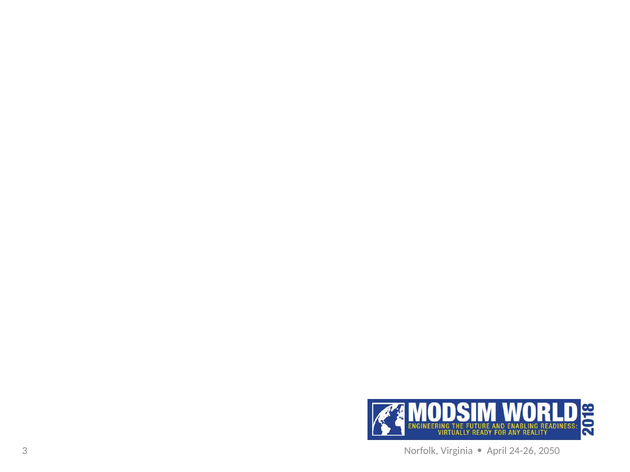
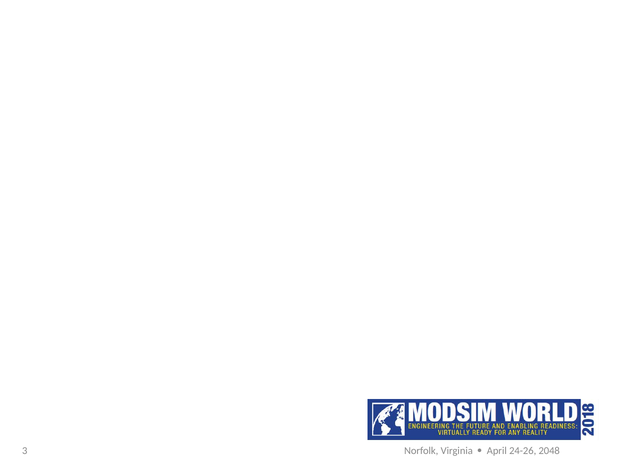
2050: 2050 -> 2048 (549, 451)
